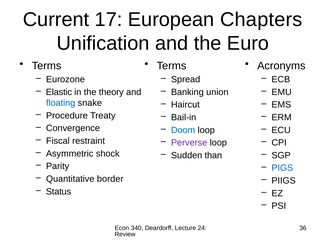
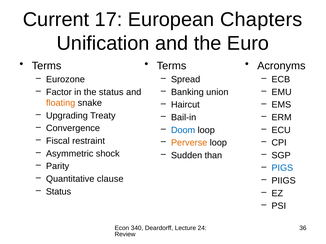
Elastic: Elastic -> Factor (59, 92)
the theory: theory -> status (111, 92)
floating colour: blue -> orange (61, 103)
Procedure: Procedure -> Upgrading (67, 116)
Perverse colour: purple -> orange (189, 143)
border: border -> clause (110, 179)
